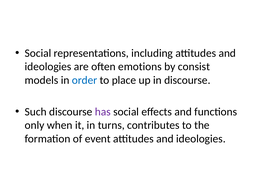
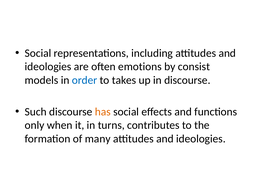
place: place -> takes (124, 80)
has colour: purple -> orange (103, 112)
event: event -> many (98, 139)
